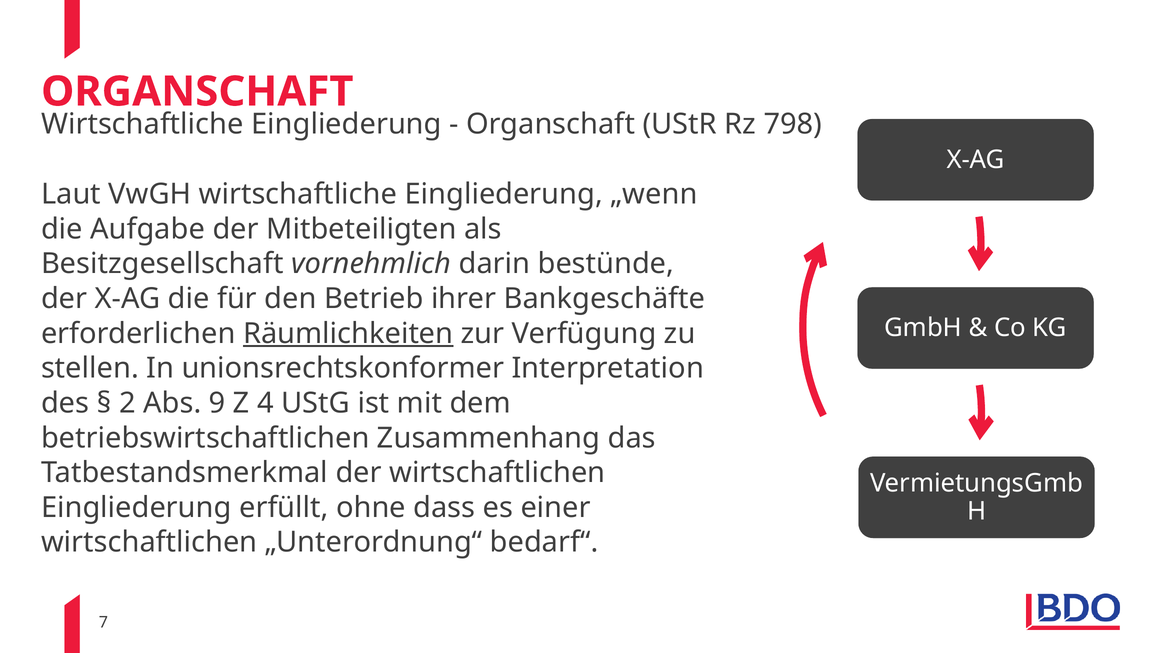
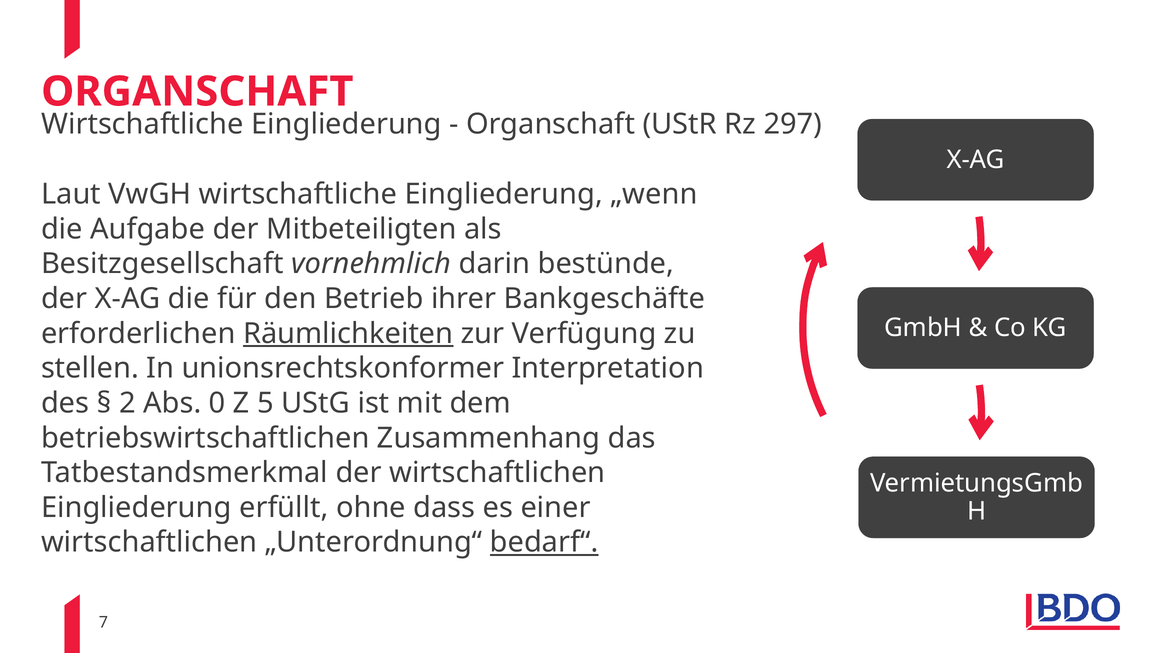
798: 798 -> 297 (793, 124)
9: 9 -> 0 (217, 403)
4: 4 -> 5 (265, 403)
bedarf“ underline: none -> present (544, 542)
